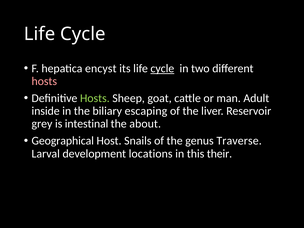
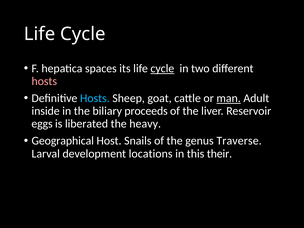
encyst: encyst -> spaces (101, 69)
Hosts colour: light green -> light blue (95, 98)
man underline: none -> present (229, 98)
escaping: escaping -> proceeds (146, 111)
grey: grey -> eggs (42, 124)
intestinal: intestinal -> liberated (87, 124)
about: about -> heavy (145, 124)
